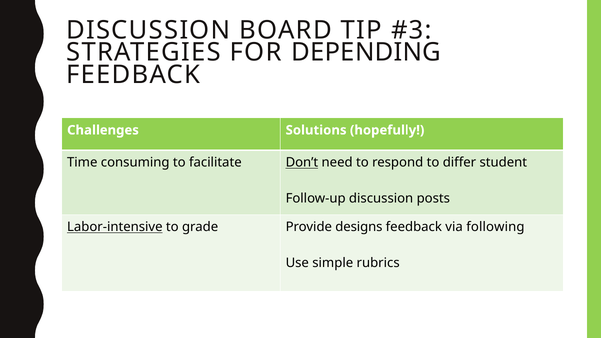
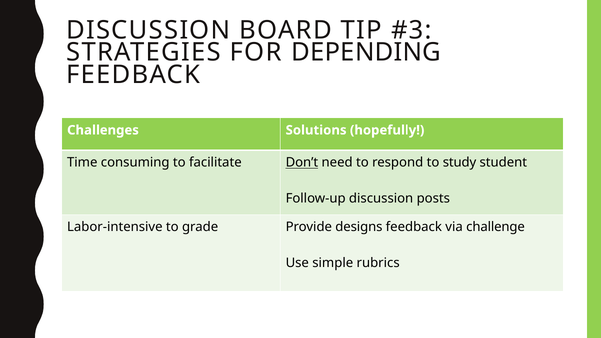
differ: differ -> study (460, 163)
Labor-intensive underline: present -> none (115, 227)
following: following -> challenge (496, 227)
